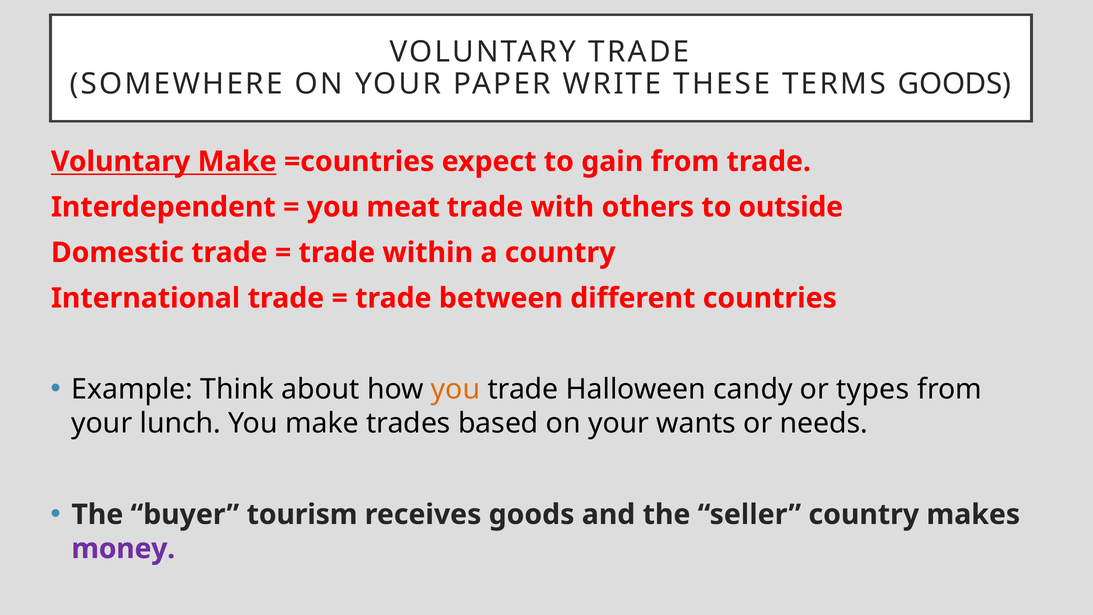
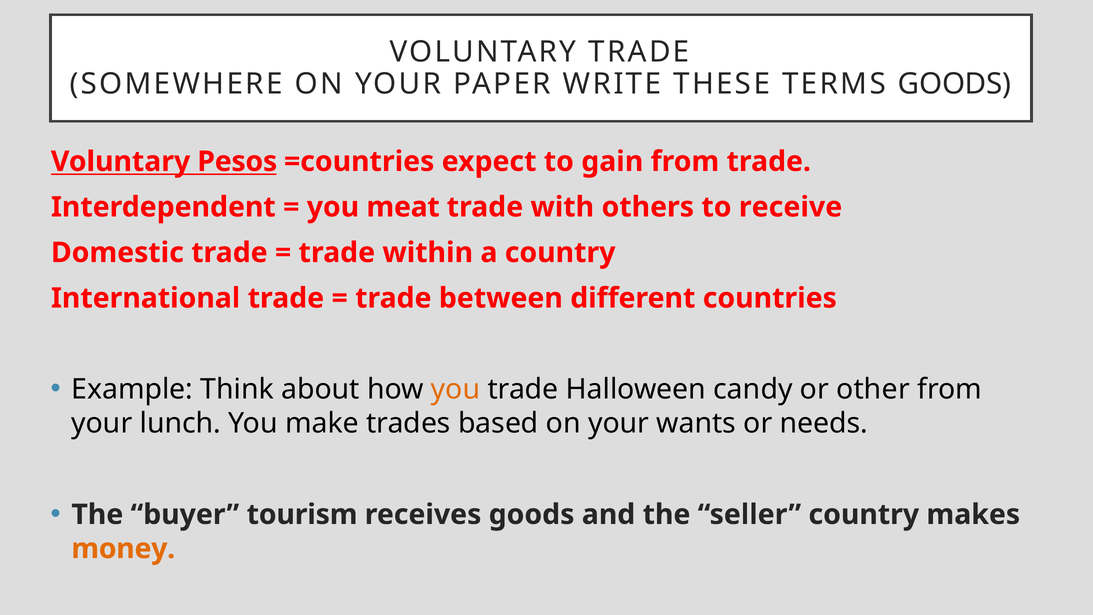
Voluntary Make: Make -> Pesos (237, 161)
outside: outside -> receive (791, 207)
types: types -> other (873, 389)
money colour: purple -> orange (123, 549)
